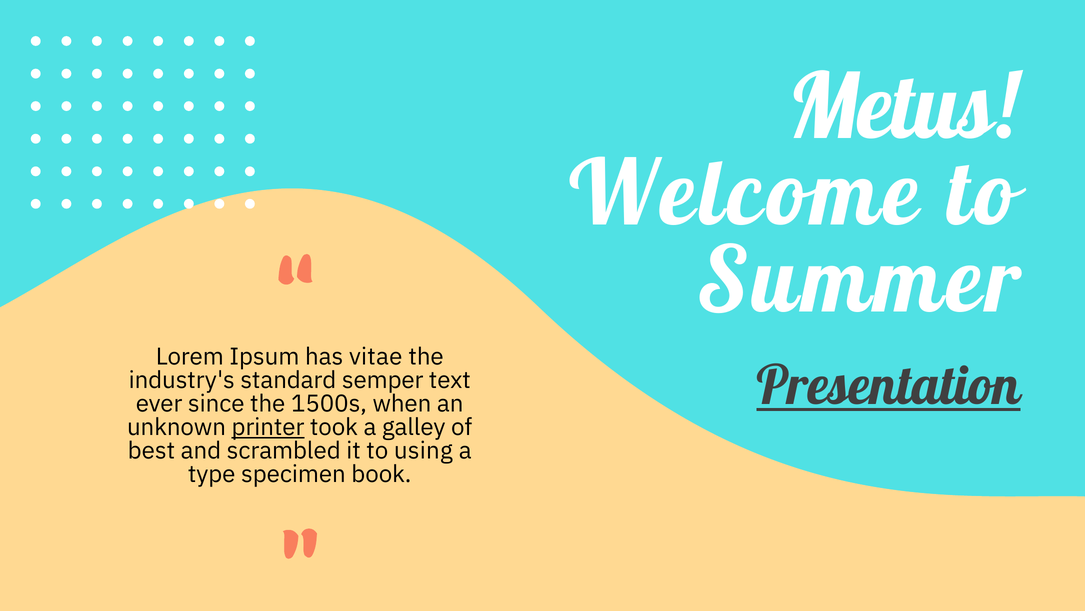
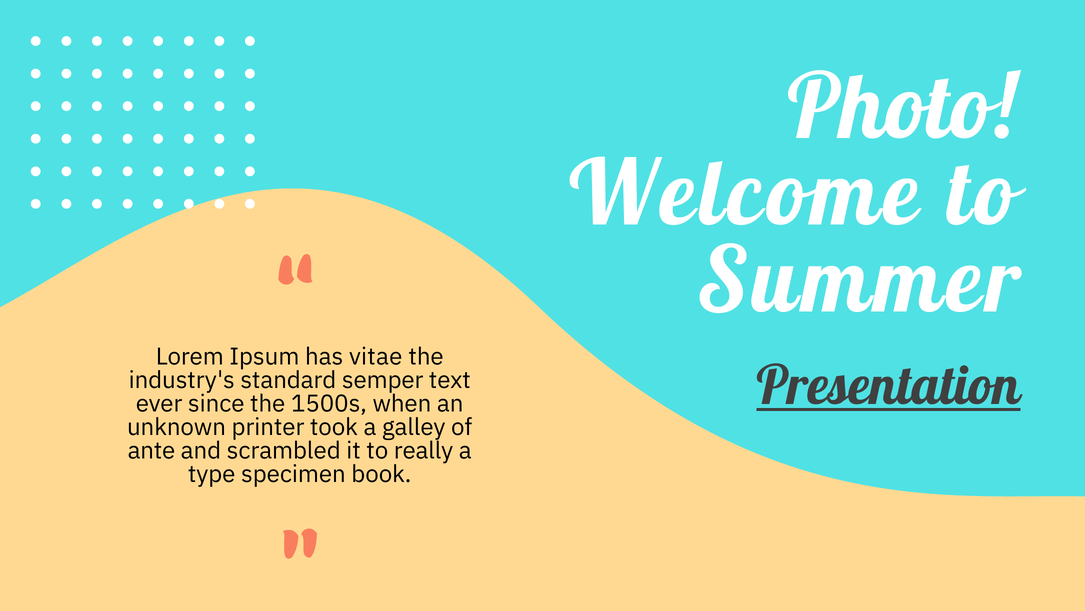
Metus: Metus -> Photo (901, 108)
printer underline: present -> none (268, 427)
best: best -> ante (151, 450)
using: using -> really (424, 450)
